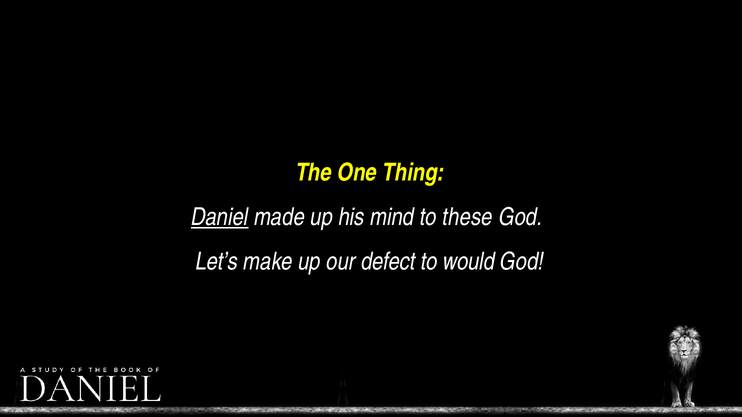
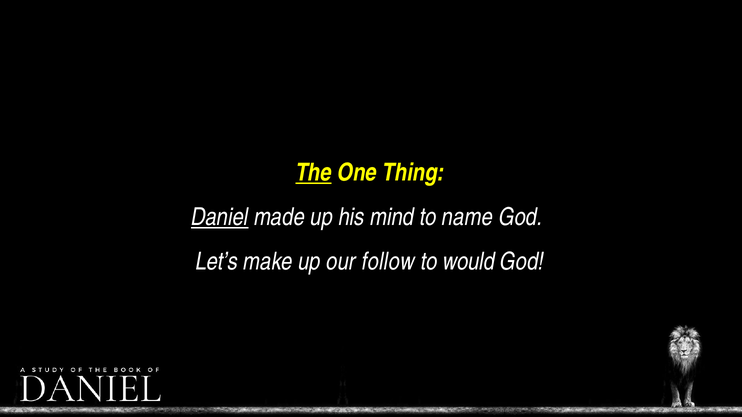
The underline: none -> present (314, 173)
these: these -> name (468, 217)
defect: defect -> follow (388, 262)
